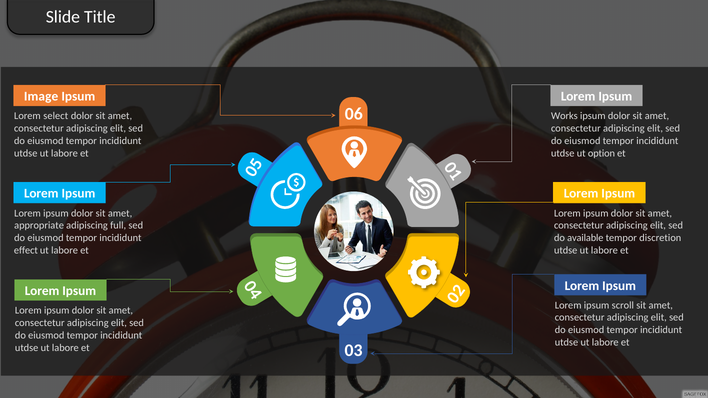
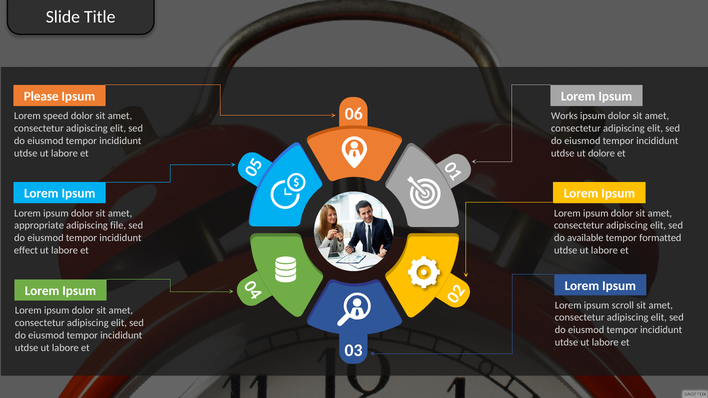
Image: Image -> Please (41, 97)
select: select -> speed (56, 116)
option: option -> dolore (601, 153)
full: full -> file (118, 226)
discretion: discretion -> formatted (660, 238)
